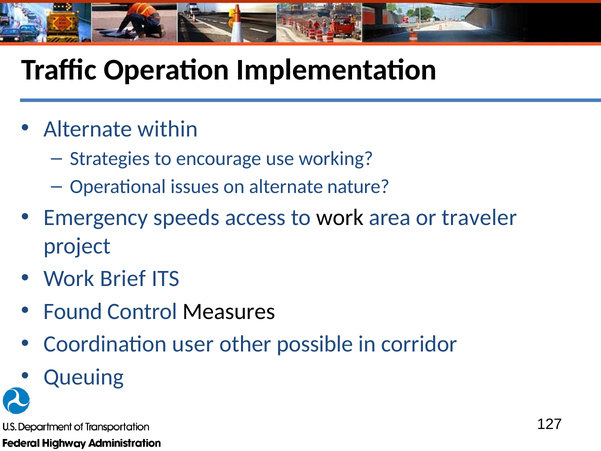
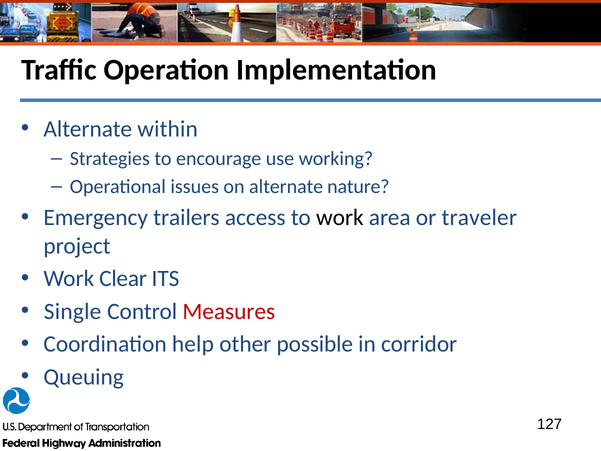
speeds: speeds -> trailers (186, 218)
Brief: Brief -> Clear (123, 278)
Found: Found -> Single (73, 311)
Measures colour: black -> red (229, 311)
user: user -> help (193, 344)
